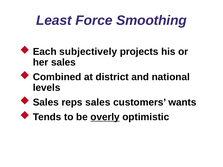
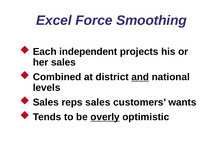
Least: Least -> Excel (54, 20)
subjectively: subjectively -> independent (88, 52)
and underline: none -> present (140, 77)
